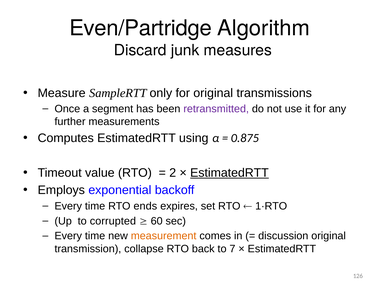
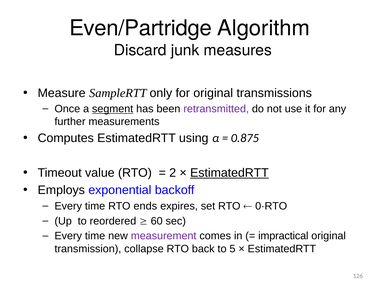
segment underline: none -> present (113, 109)
1·RTO: 1·RTO -> 0·RTO (271, 206)
corrupted: corrupted -> reordered (113, 221)
measurement colour: orange -> purple (164, 236)
discussion: discussion -> impractical (283, 236)
7: 7 -> 5 (232, 249)
